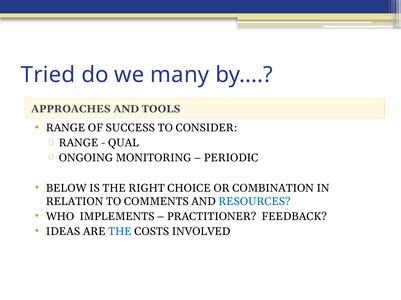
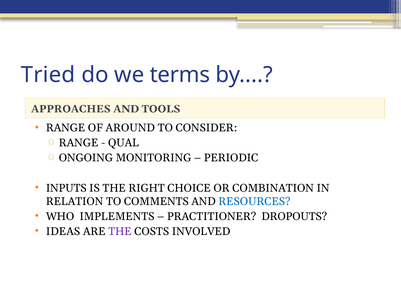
many: many -> terms (180, 75)
SUCCESS: SUCCESS -> AROUND (130, 128)
BELOW: BELOW -> INPUTS (66, 188)
FEEDBACK: FEEDBACK -> DROPOUTS (294, 217)
THE colour: blue -> purple (120, 232)
